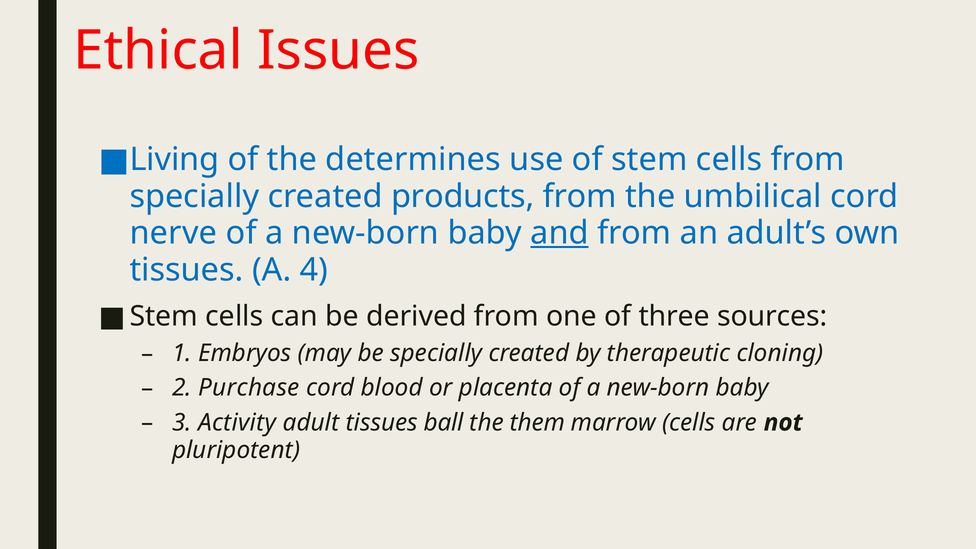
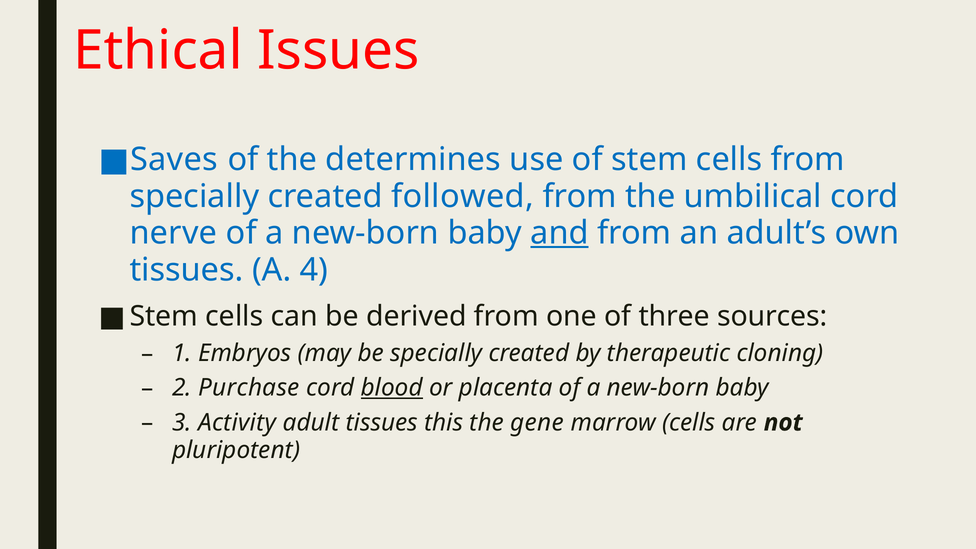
Living: Living -> Saves (174, 160)
products: products -> followed (462, 196)
blood underline: none -> present (392, 388)
ball: ball -> this (444, 423)
them: them -> gene (537, 423)
